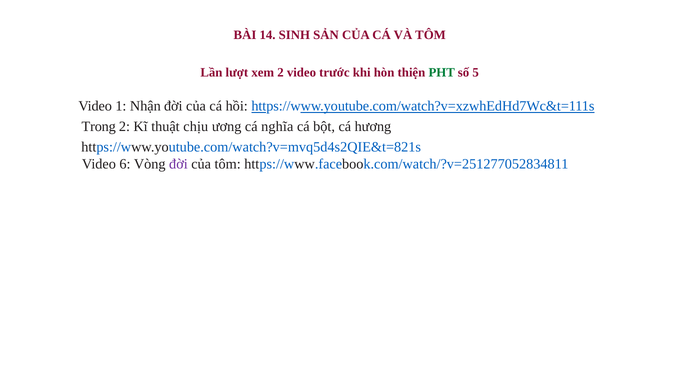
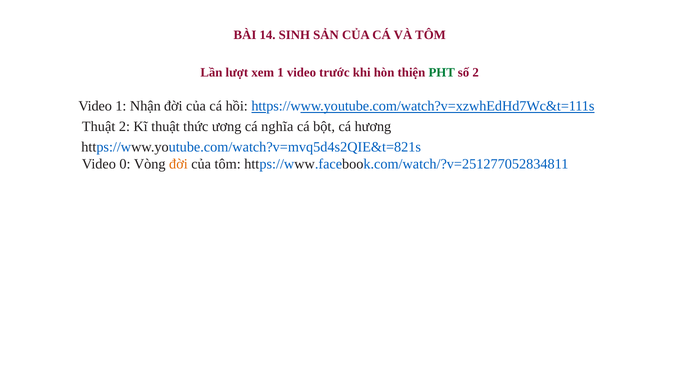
xem 2: 2 -> 1 (281, 73)
số 5: 5 -> 2 (476, 73)
Trong: Trong -> Thuật (99, 127)
chịu: chịu -> thức (196, 127)
6: 6 -> 0 (125, 164)
đời colour: purple -> orange (178, 164)
